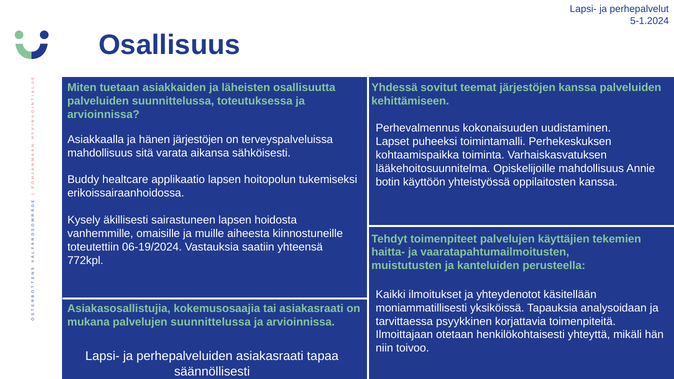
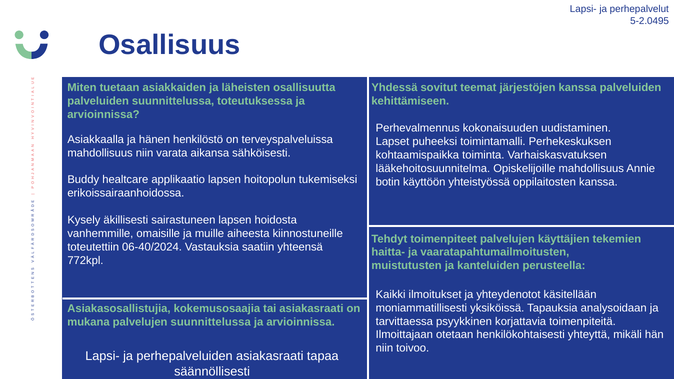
5-1.2024: 5-1.2024 -> 5-2.0495 (650, 21)
hänen järjestöjen: järjestöjen -> henkilöstö (198, 139)
mahdollisuus sitä: sitä -> niin (145, 153)
06-19/2024: 06-19/2024 -> 06-40/2024 (152, 247)
